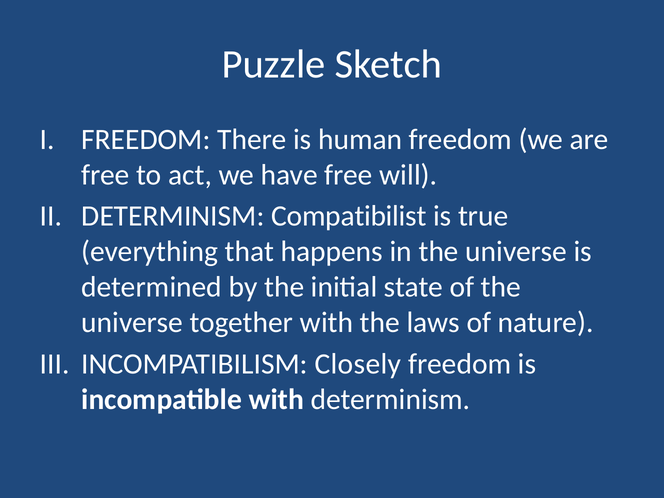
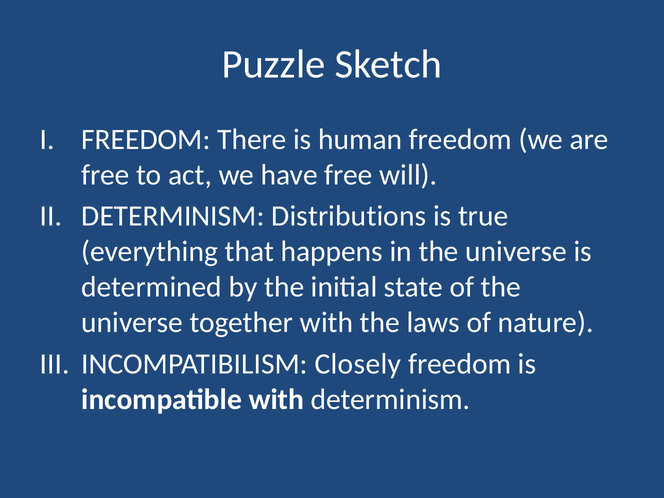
Compatibilist: Compatibilist -> Distributions (349, 216)
